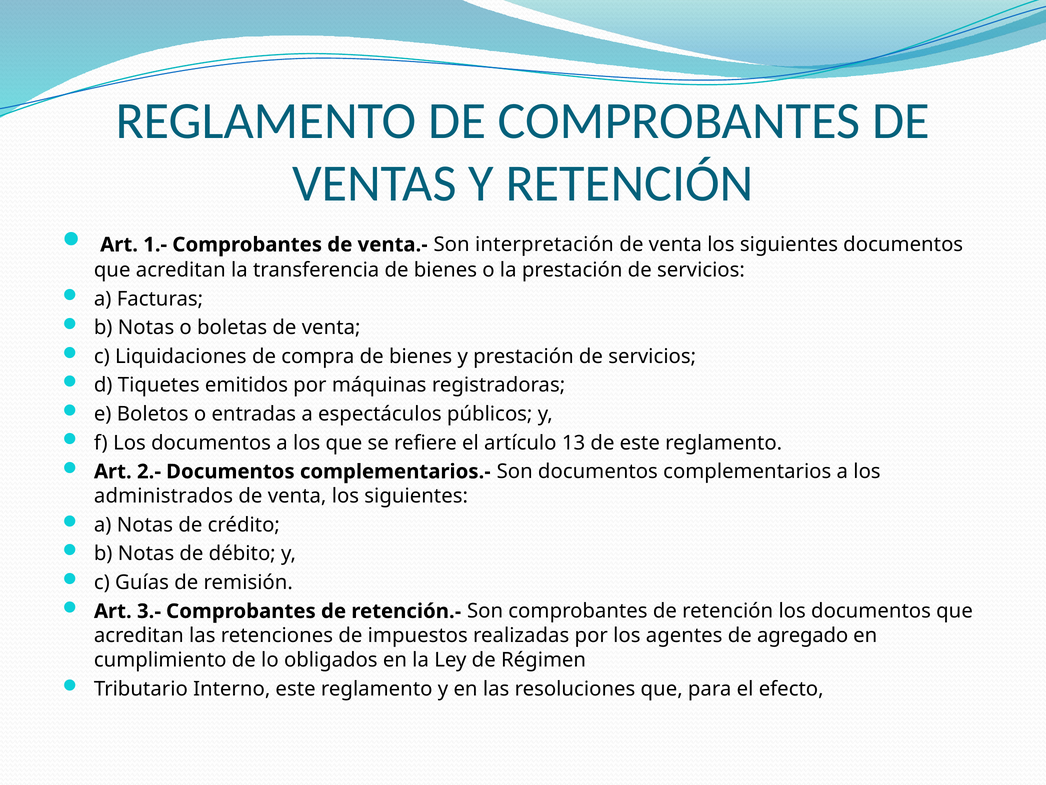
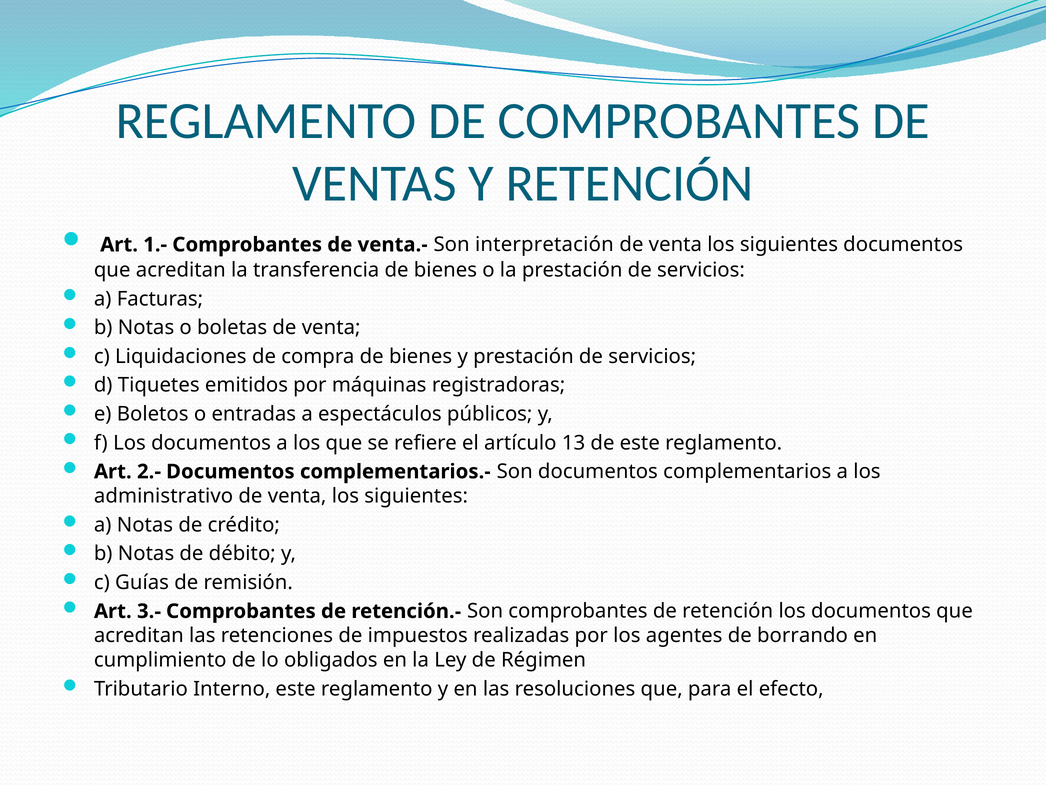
administrados: administrados -> administrativo (164, 496)
agregado: agregado -> borrando (802, 635)
